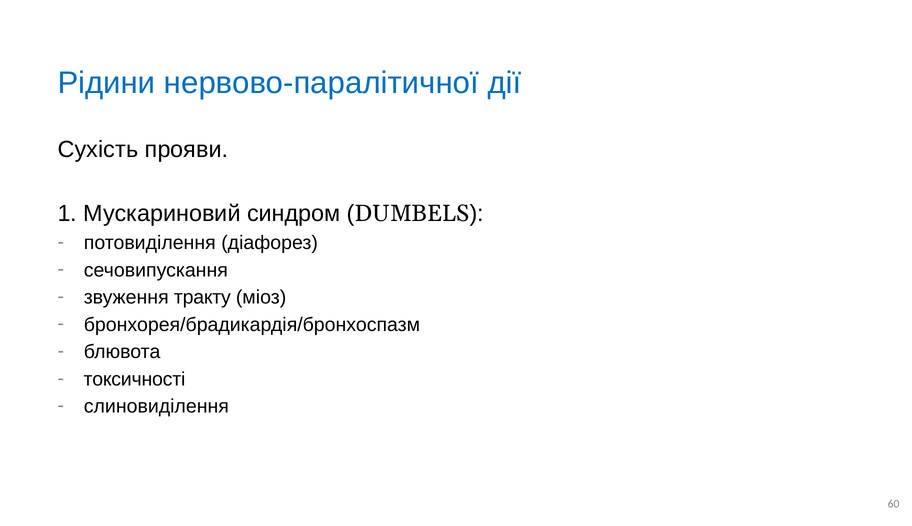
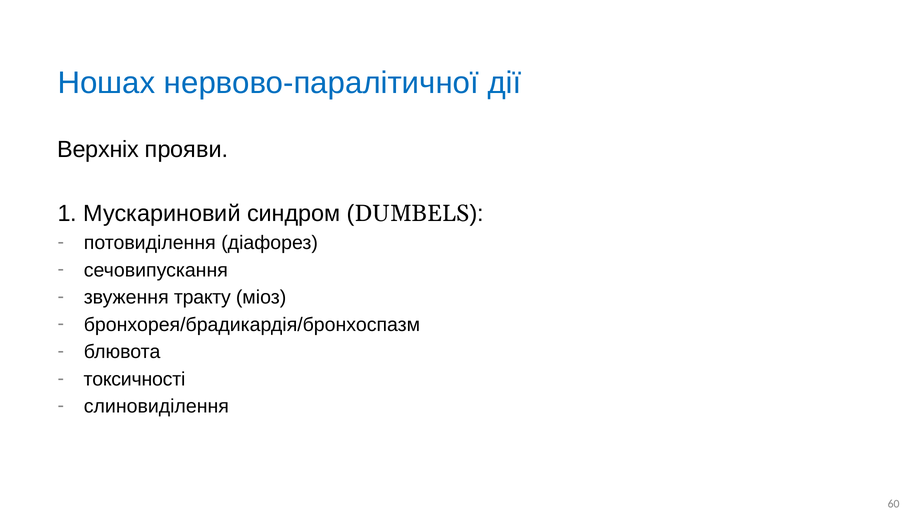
Рідини: Рідини -> Ношах (106, 83)
Сухість: Сухість -> Верхніх (98, 150)
